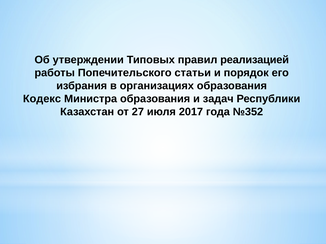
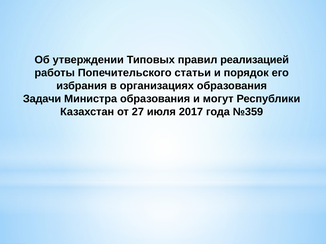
Кодекс: Кодекс -> Задачи (42, 99)
задач: задач -> могут (218, 99)
№352: №352 -> №359 (248, 112)
